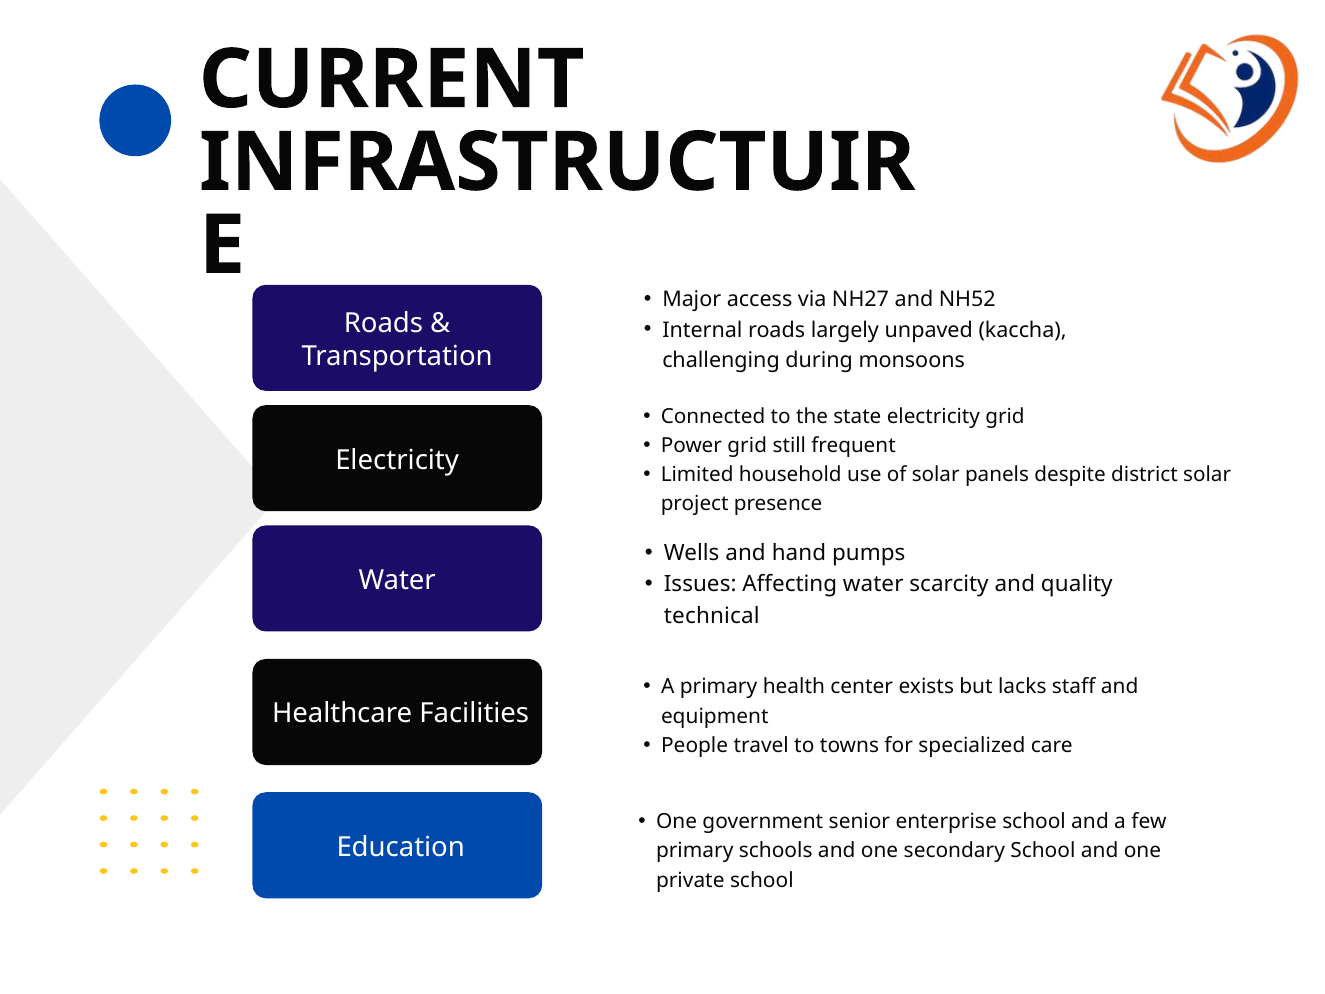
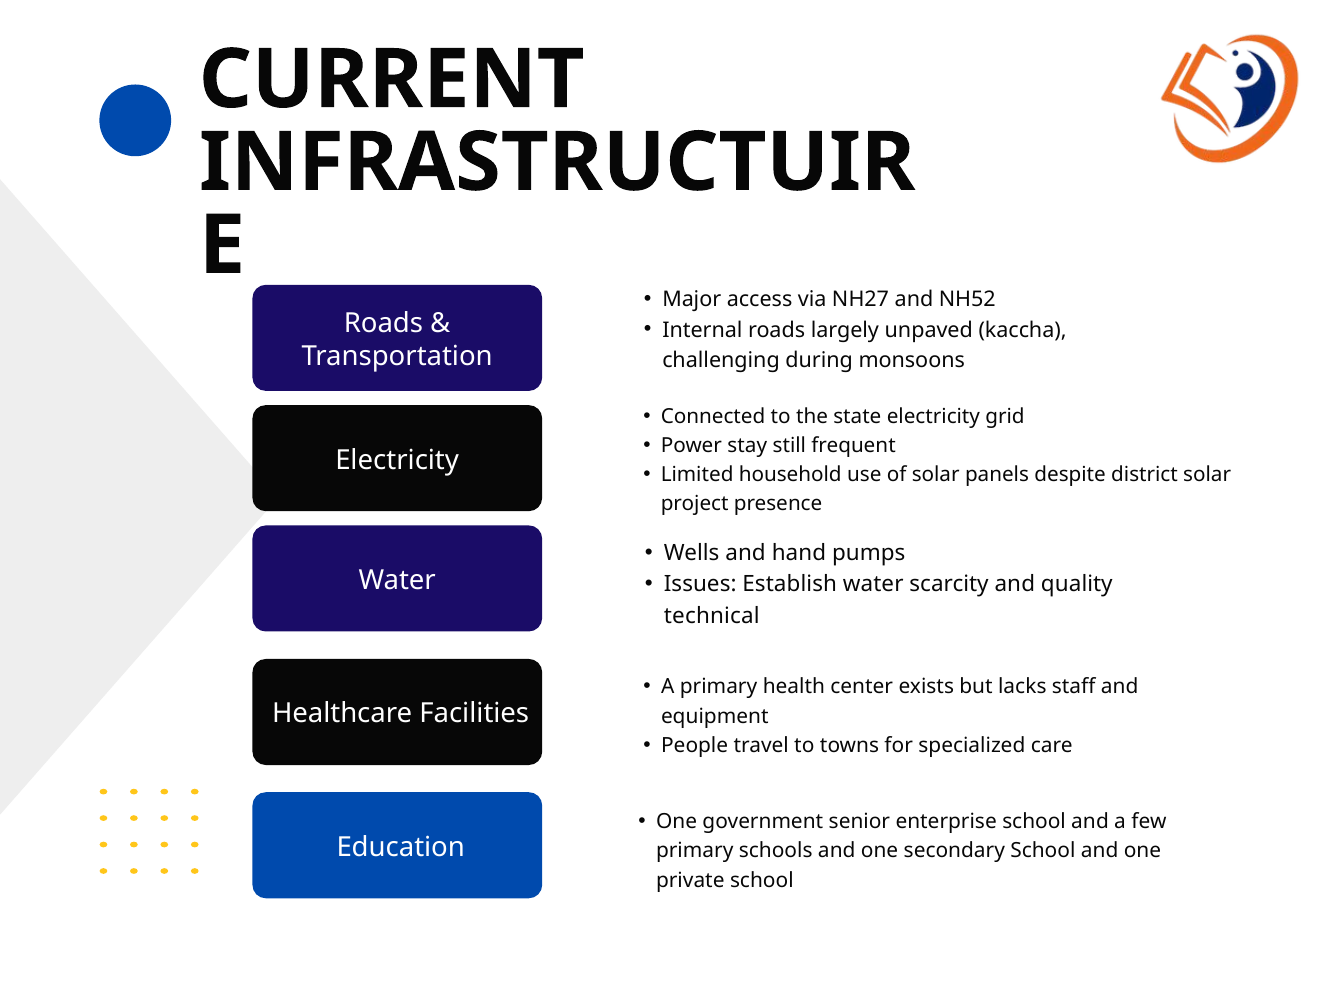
Power grid: grid -> stay (747, 446)
Affecting: Affecting -> Establish (790, 584)
